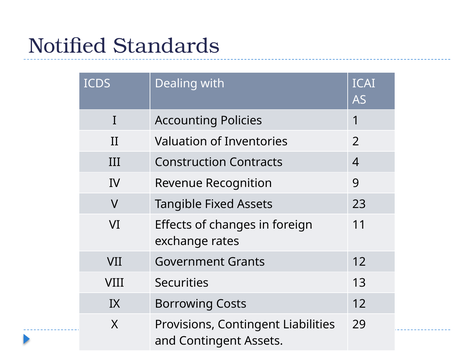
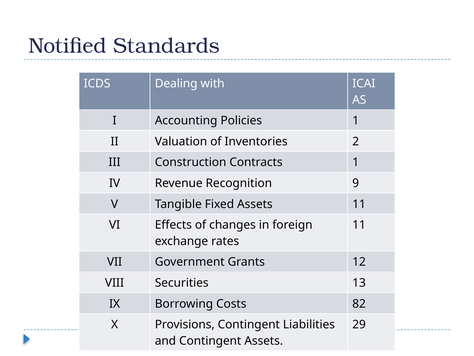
Contracts 4: 4 -> 1 (356, 162)
Assets 23: 23 -> 11 (359, 204)
Costs 12: 12 -> 82 (359, 303)
